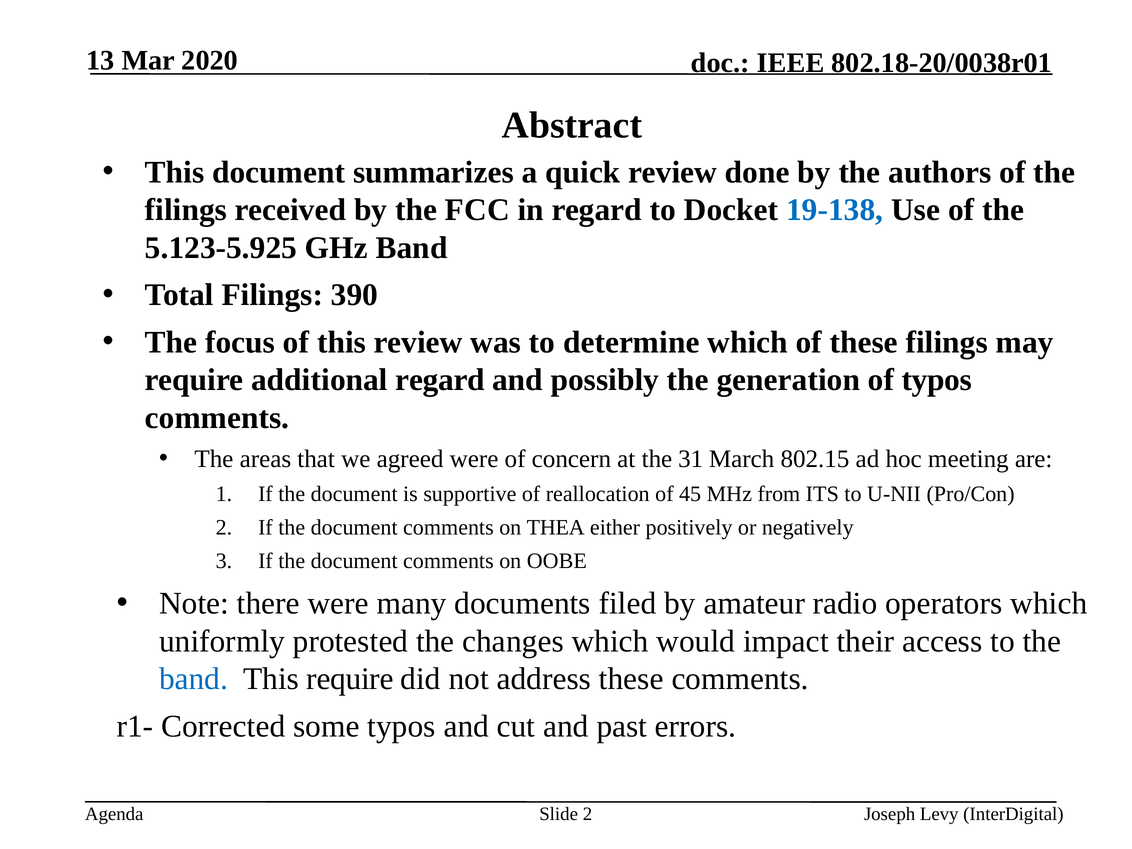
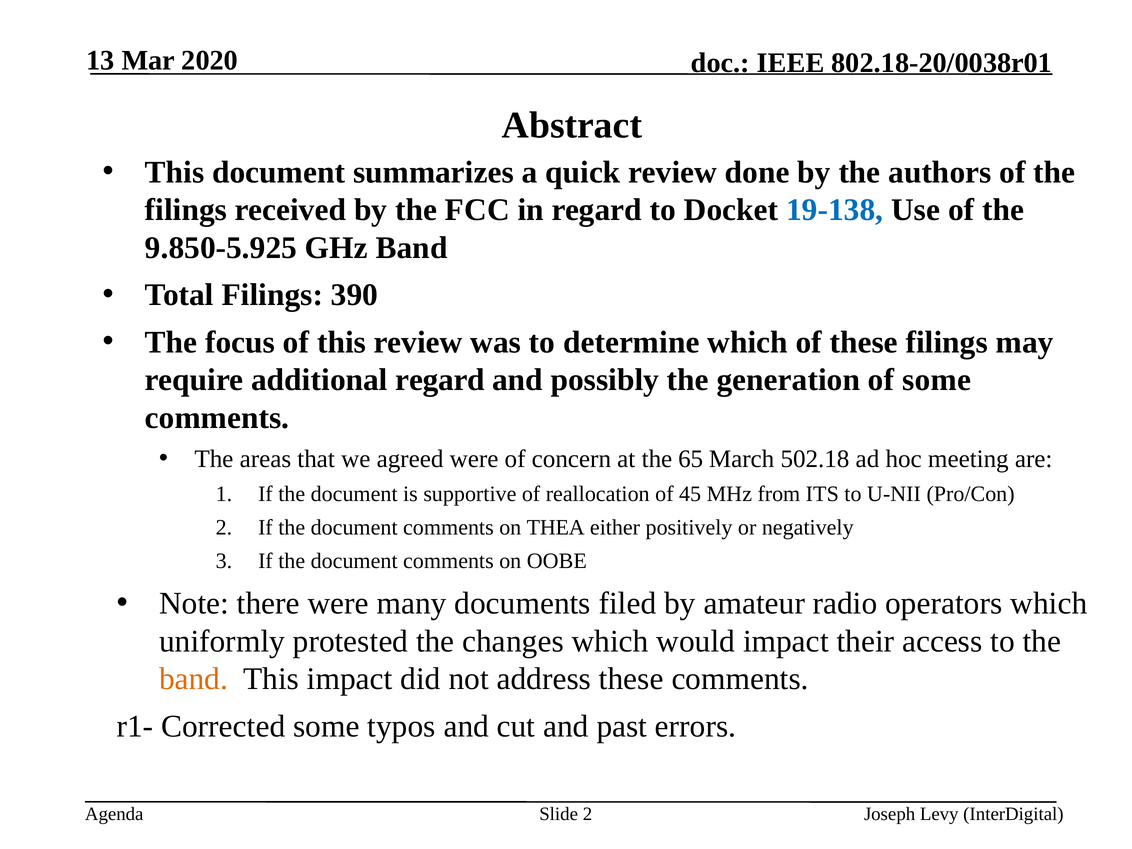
5.123-5.925: 5.123-5.925 -> 9.850-5.925 (221, 248)
of typos: typos -> some (937, 380)
31: 31 -> 65 (691, 459)
802.15: 802.15 -> 502.18 (815, 459)
band colour: blue -> orange (194, 679)
This require: require -> impact (350, 679)
